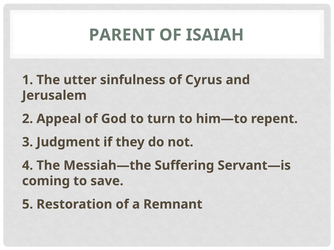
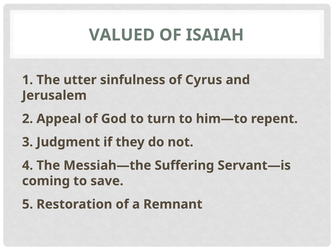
PARENT: PARENT -> VALUED (122, 35)
